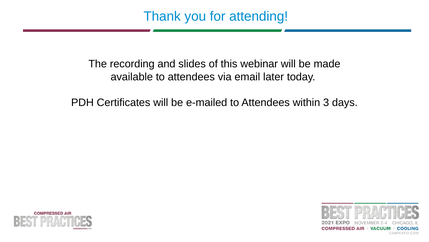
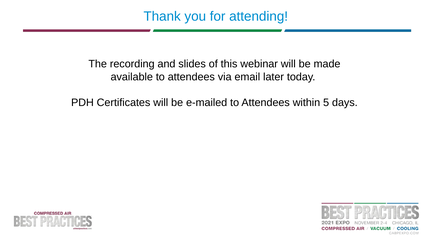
3: 3 -> 5 (326, 102)
